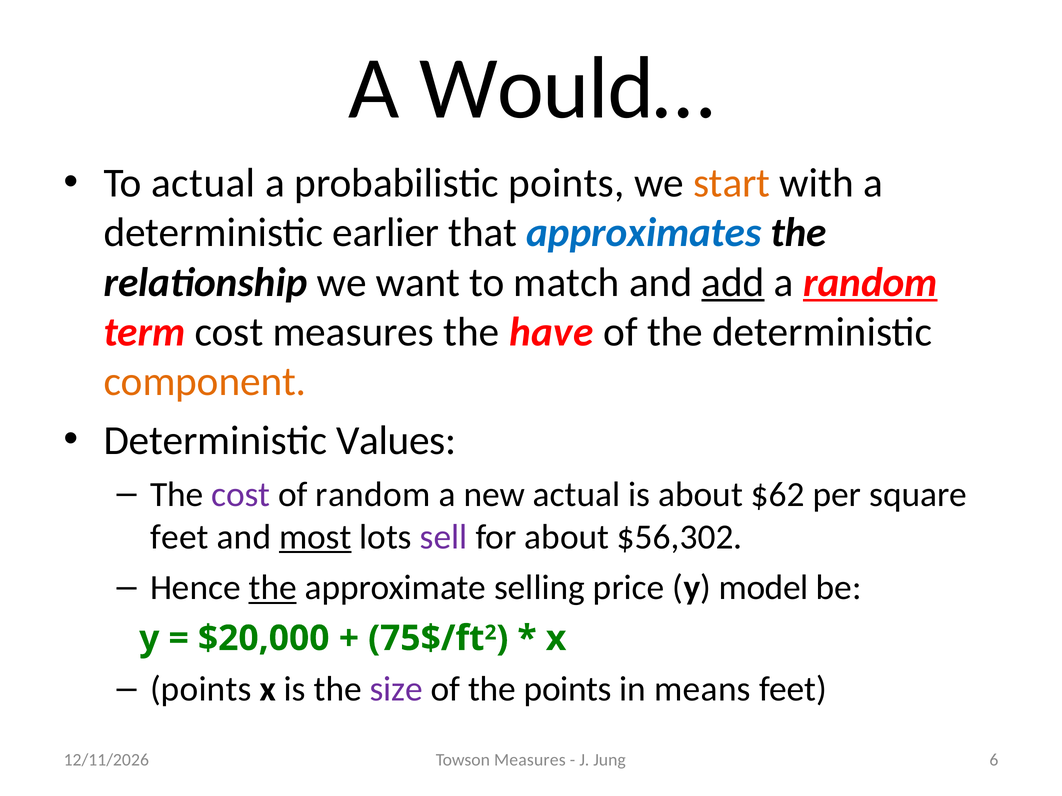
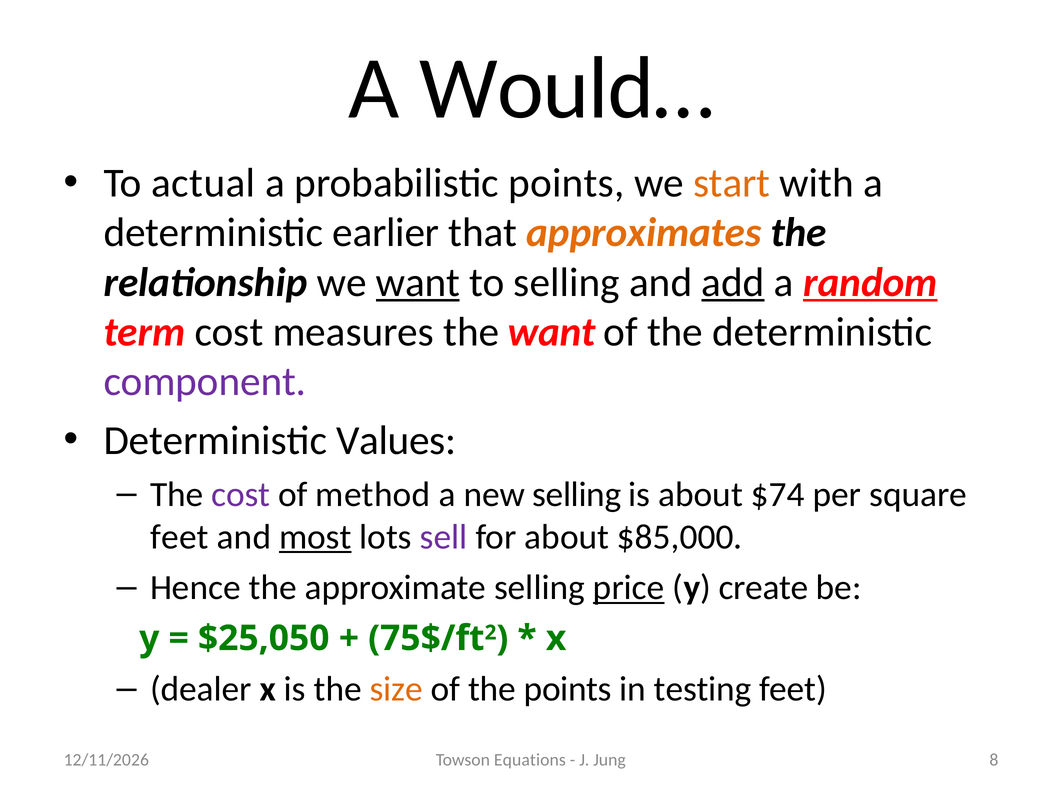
approximates colour: blue -> orange (644, 233)
want underline: none -> present (418, 283)
to match: match -> selling (567, 283)
the have: have -> want (552, 332)
component colour: orange -> purple (205, 382)
of random: random -> method (373, 495)
new actual: actual -> selling (577, 495)
$62: $62 -> $74 (778, 495)
$56,302: $56,302 -> $85,000 (680, 537)
the underline: present -> none (273, 588)
price underline: none -> present (629, 588)
model: model -> create (764, 588)
$20,000: $20,000 -> $25,050 (264, 639)
points: points -> dealer (201, 689)
size colour: purple -> orange (396, 689)
means: means -> testing (703, 689)
Towson Measures: Measures -> Equations (530, 760)
6: 6 -> 8 (994, 760)
